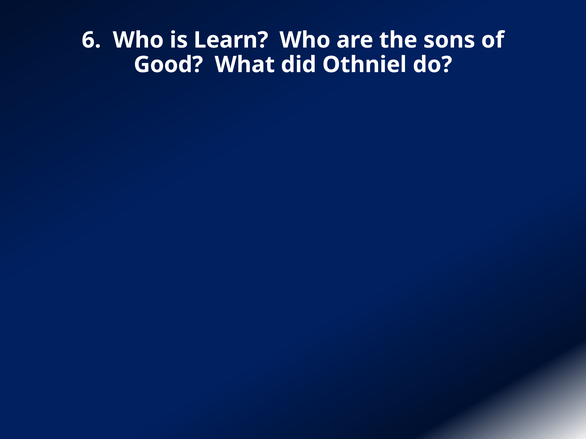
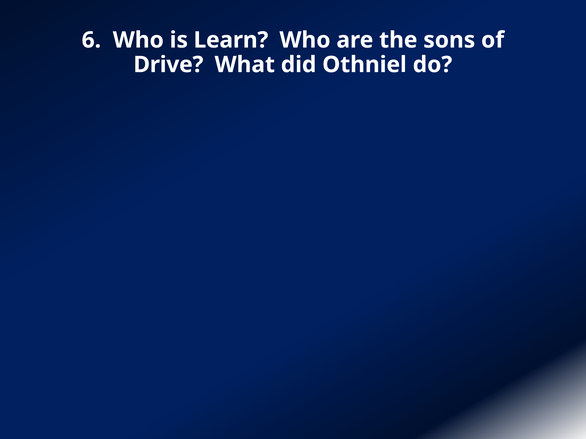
Good: Good -> Drive (168, 65)
